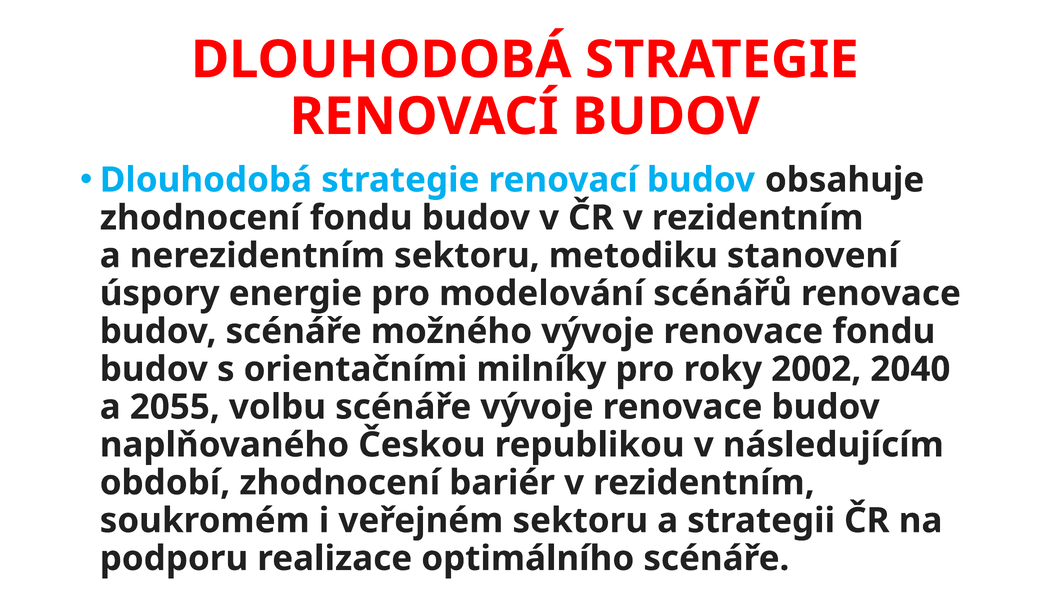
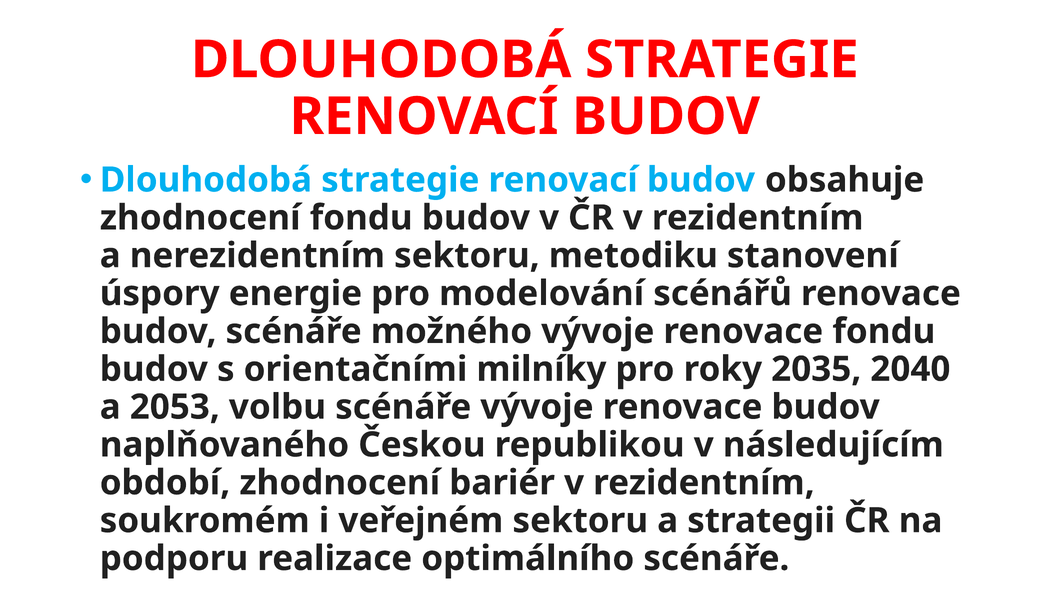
2002: 2002 -> 2035 (816, 369)
2055: 2055 -> 2053 (175, 407)
